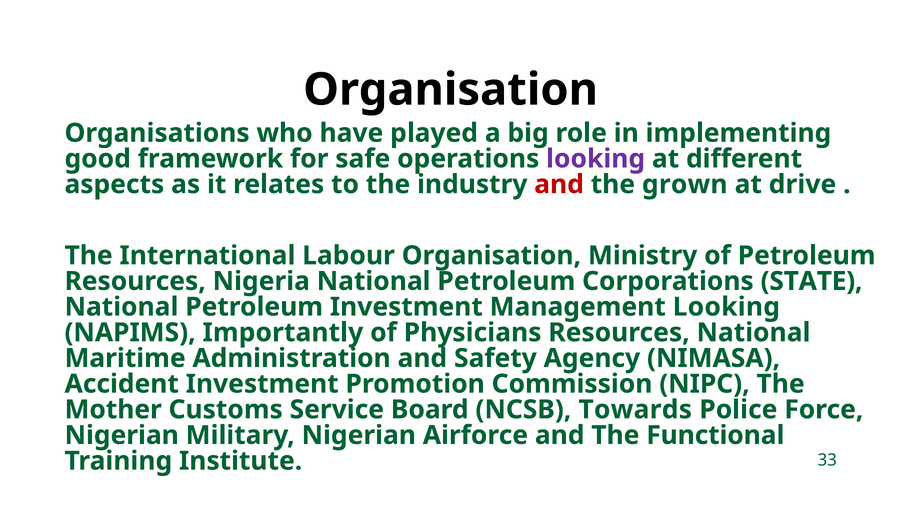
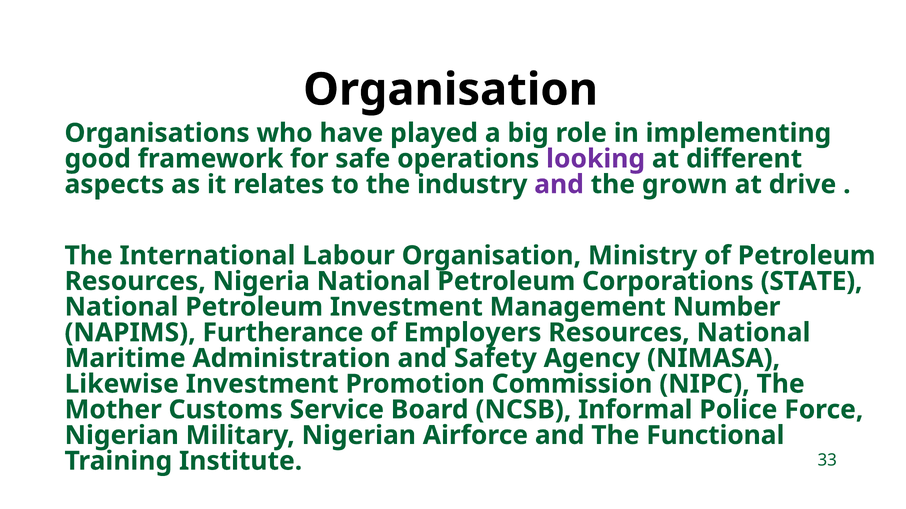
and colour: red -> purple (559, 185)
Management Looking: Looking -> Number (727, 307)
Importantly: Importantly -> Furtherance (283, 333)
Physicians: Physicians -> Employers (473, 333)
Accident: Accident -> Likewise (122, 384)
Towards: Towards -> Informal (635, 410)
